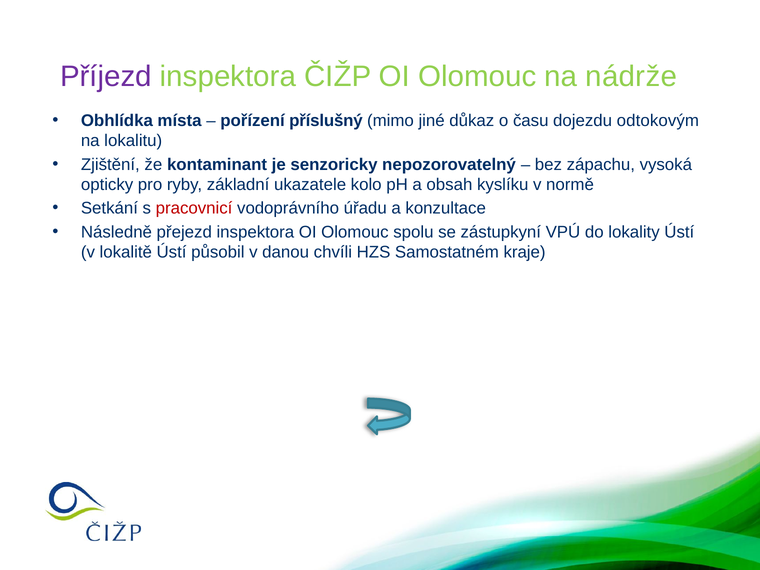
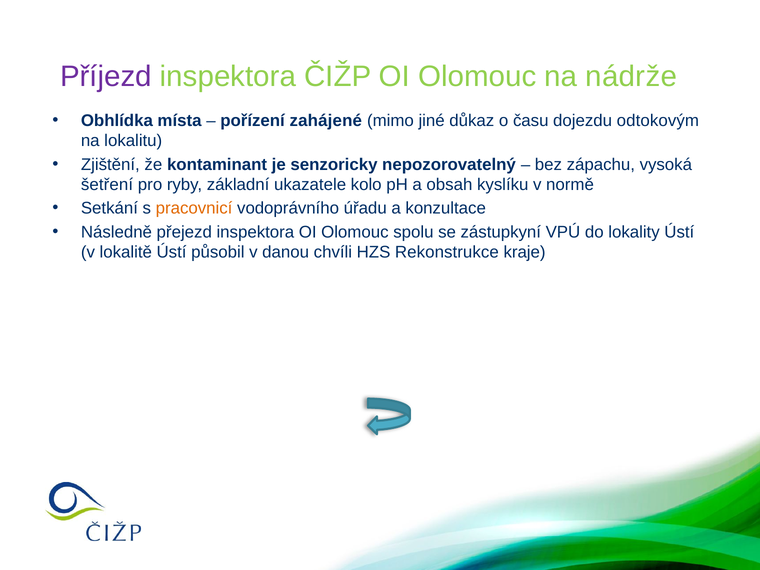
příslušný: příslušný -> zahájené (326, 121)
opticky: opticky -> šetření (107, 185)
pracovnicí colour: red -> orange (194, 208)
Samostatném: Samostatném -> Rekonstrukce (447, 252)
